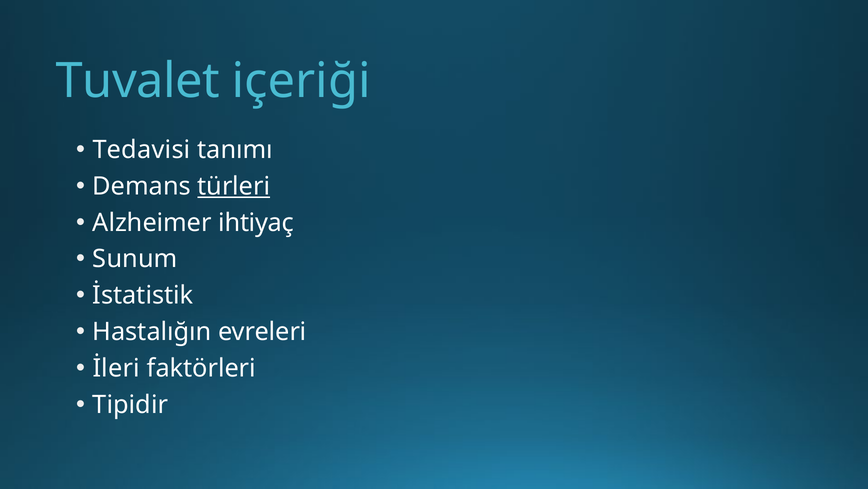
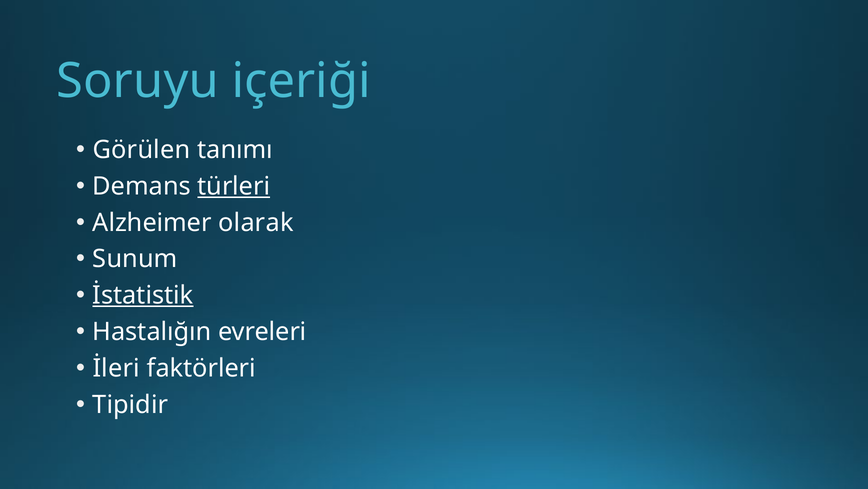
Tuvalet: Tuvalet -> Soruyu (138, 81)
Tedavisi: Tedavisi -> Görülen (142, 150)
ihtiyaç: ihtiyaç -> olarak (256, 222)
İstatistik underline: none -> present (143, 295)
